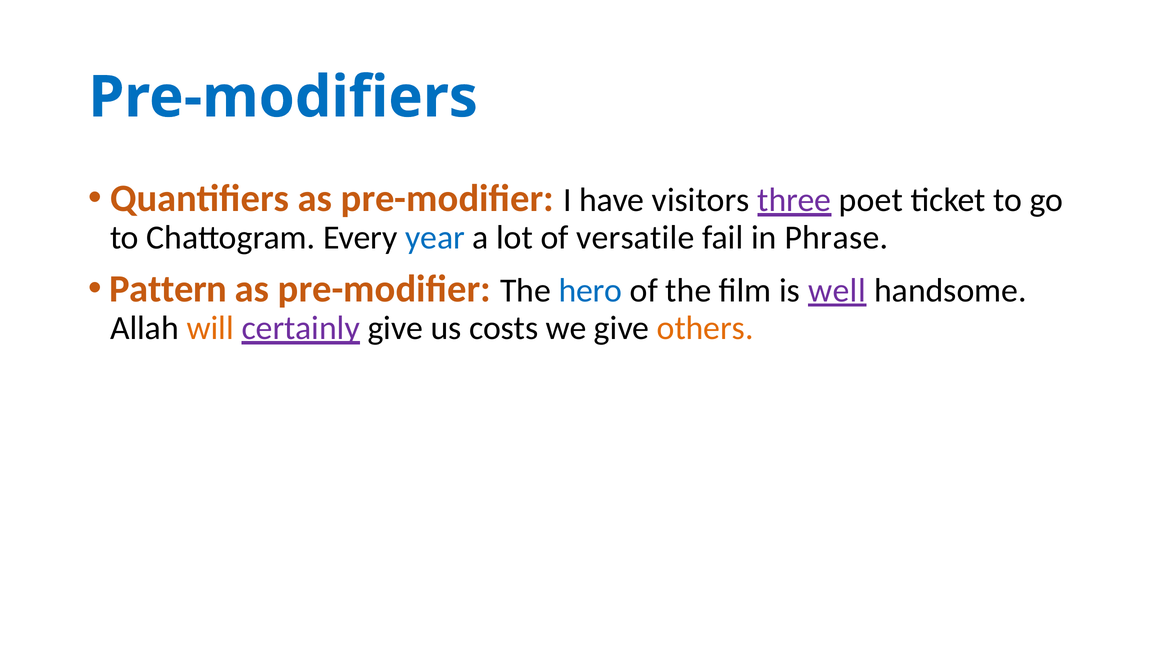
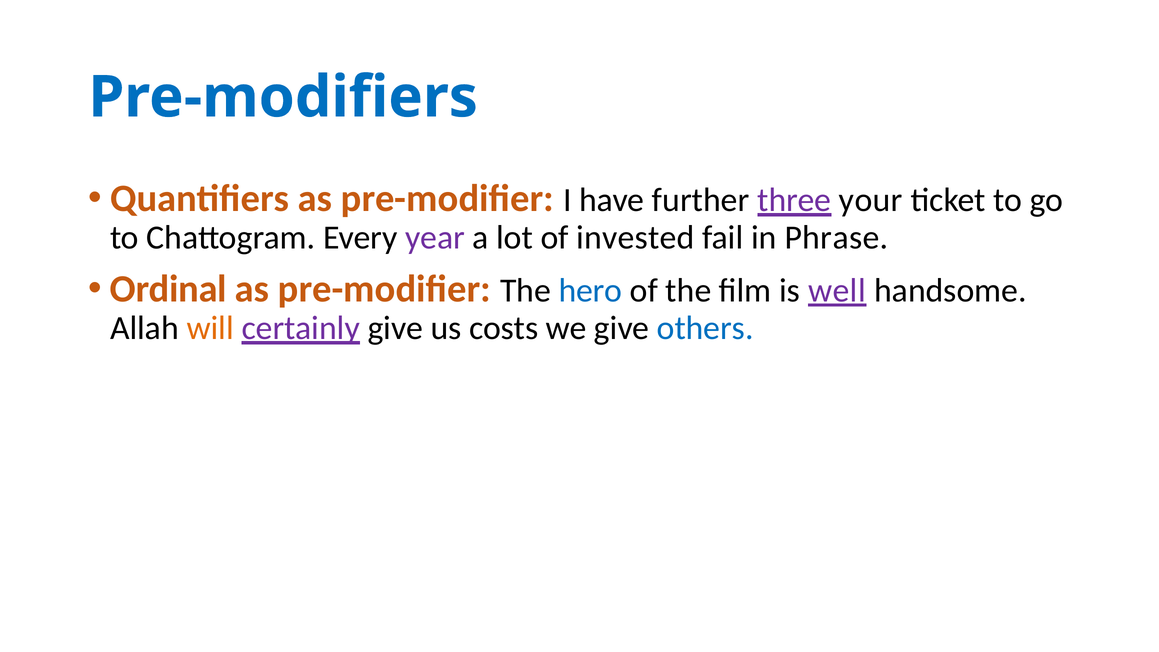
visitors: visitors -> further (701, 200)
poet: poet -> your (871, 200)
year colour: blue -> purple (435, 238)
versatile: versatile -> invested (635, 238)
Pattern: Pattern -> Ordinal (168, 289)
others colour: orange -> blue (705, 328)
